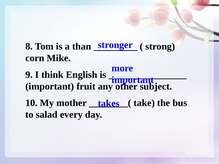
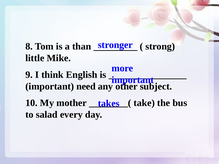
corn: corn -> little (35, 58)
fruit: fruit -> need (86, 86)
